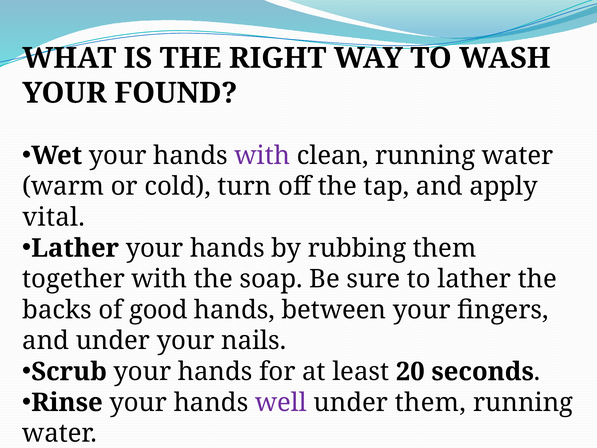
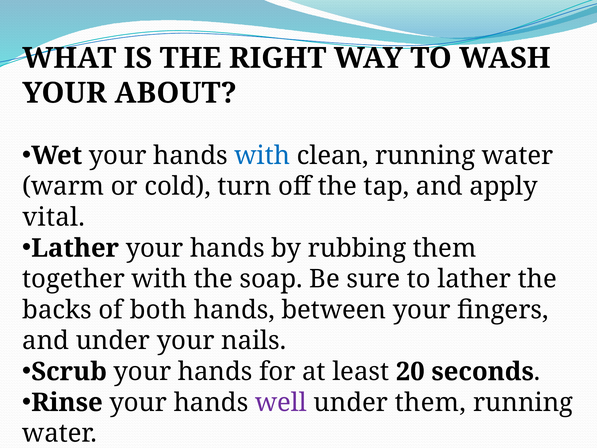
FOUND: FOUND -> ABOUT (176, 93)
with colour: purple -> blue (262, 155)
good: good -> both (158, 310)
